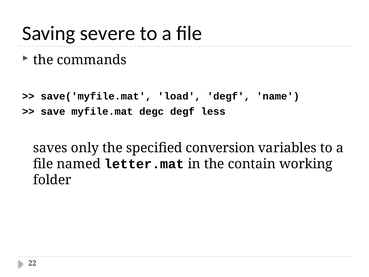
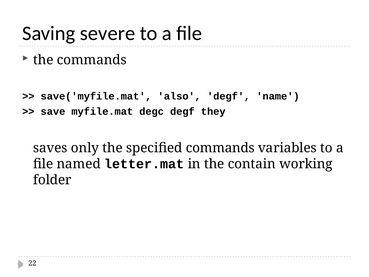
load: load -> also (179, 96)
less: less -> they (213, 111)
specified conversion: conversion -> commands (220, 148)
